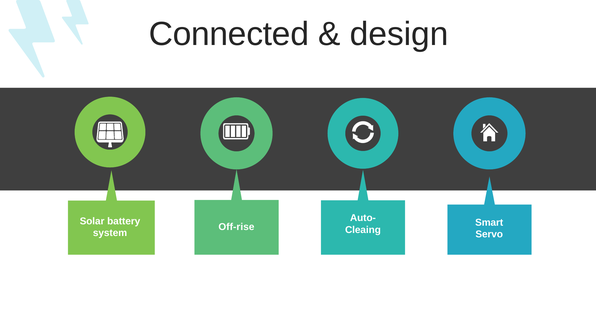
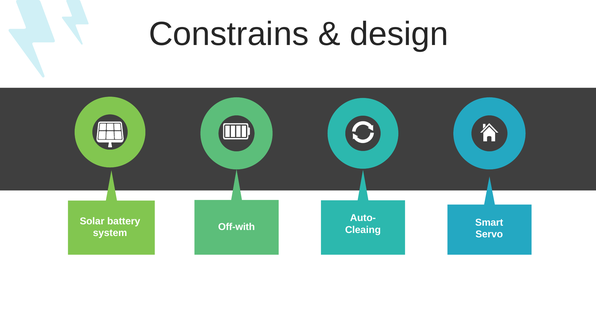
Connected: Connected -> Constrains (229, 34)
Off-rise: Off-rise -> Off-with (237, 227)
